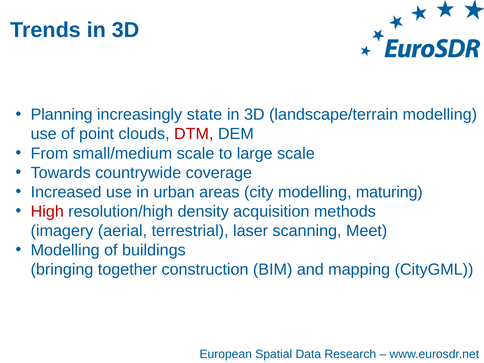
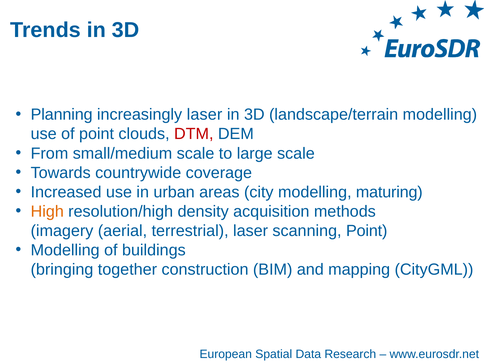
increasingly state: state -> laser (204, 115)
High colour: red -> orange (47, 211)
scanning Meet: Meet -> Point (367, 231)
